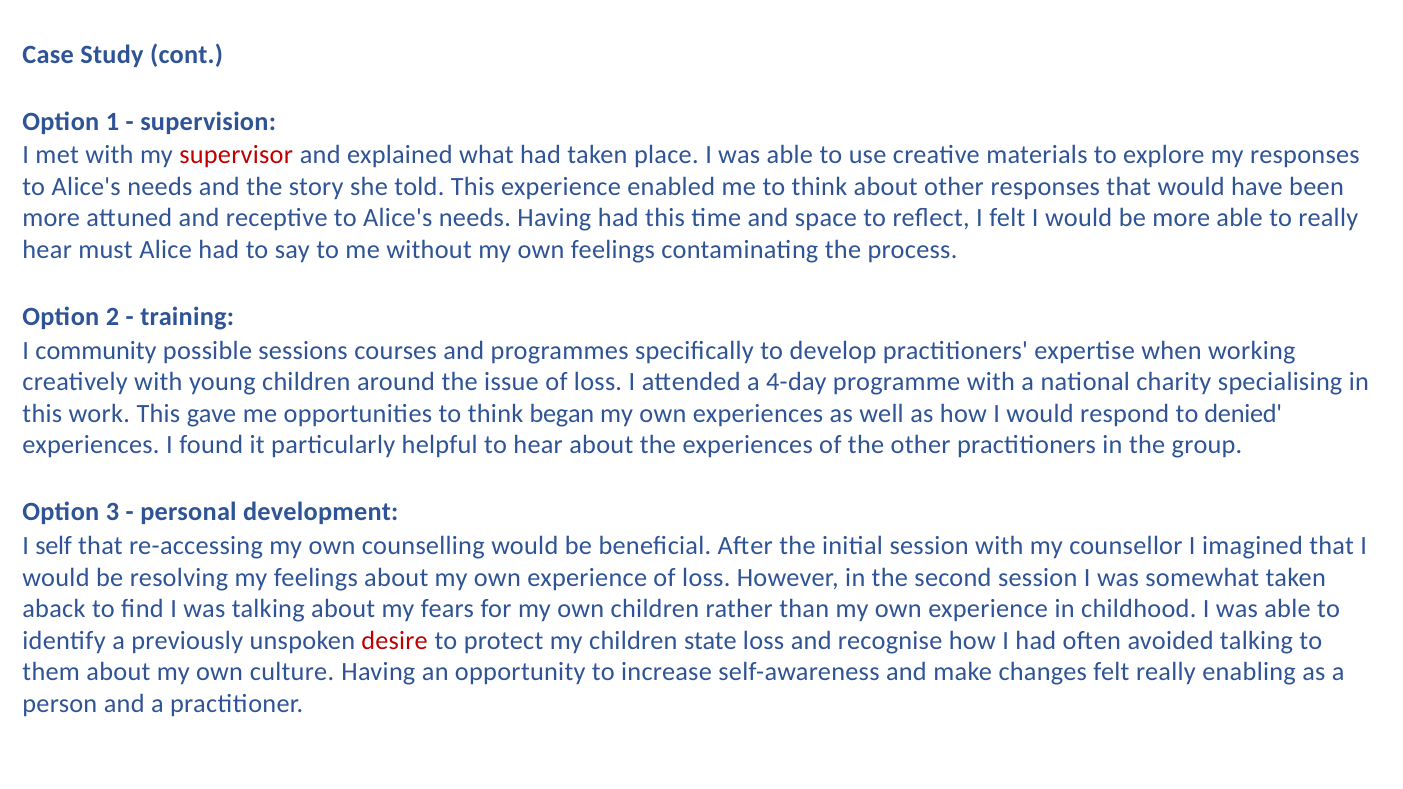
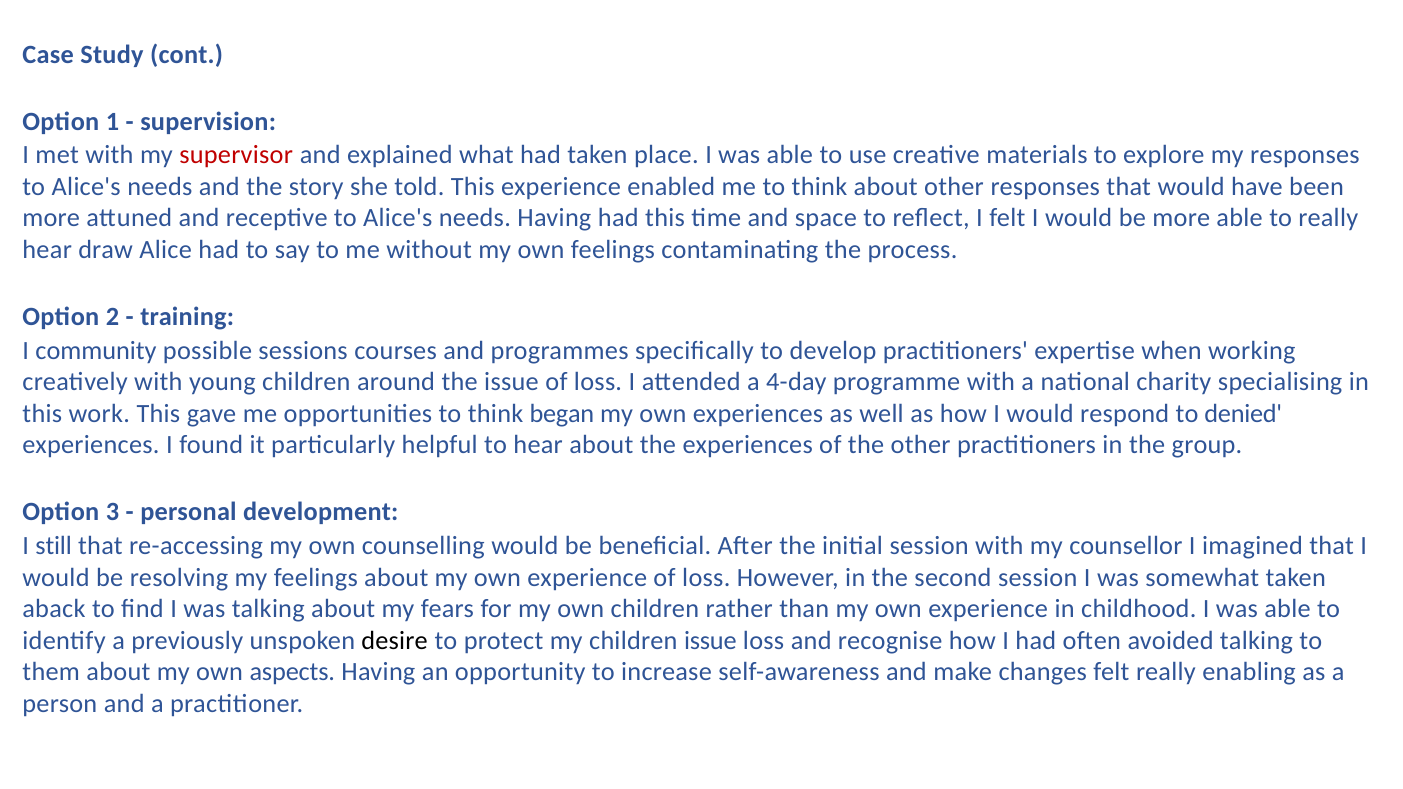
must: must -> draw (106, 250)
self: self -> still (54, 546)
desire colour: red -> black (395, 641)
children state: state -> issue (710, 641)
culture: culture -> aspects (292, 672)
